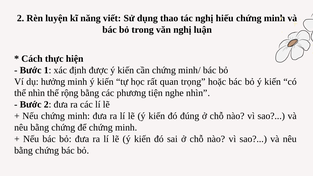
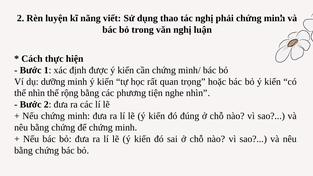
hiếu: hiếu -> phải (225, 18)
hưởng: hưởng -> dưỡng (53, 82)
